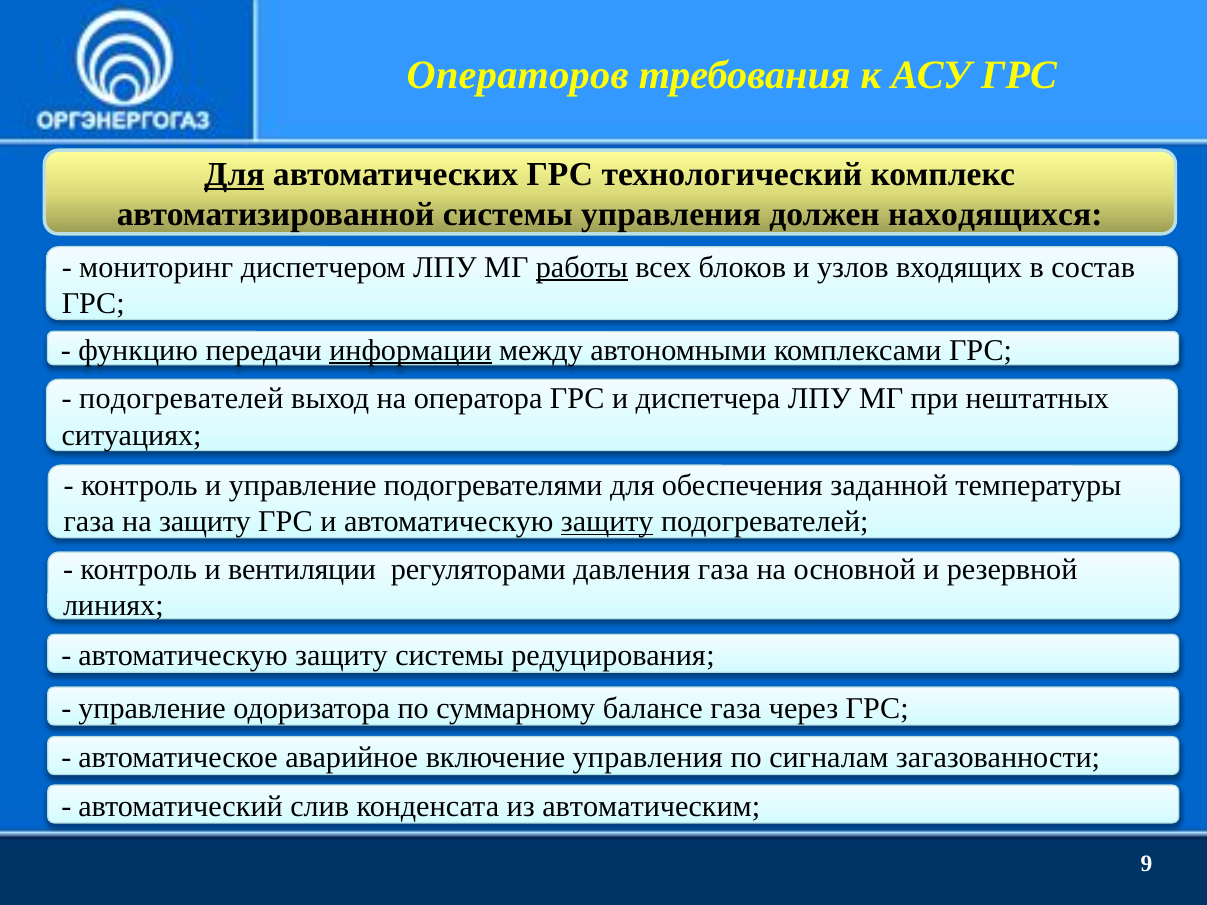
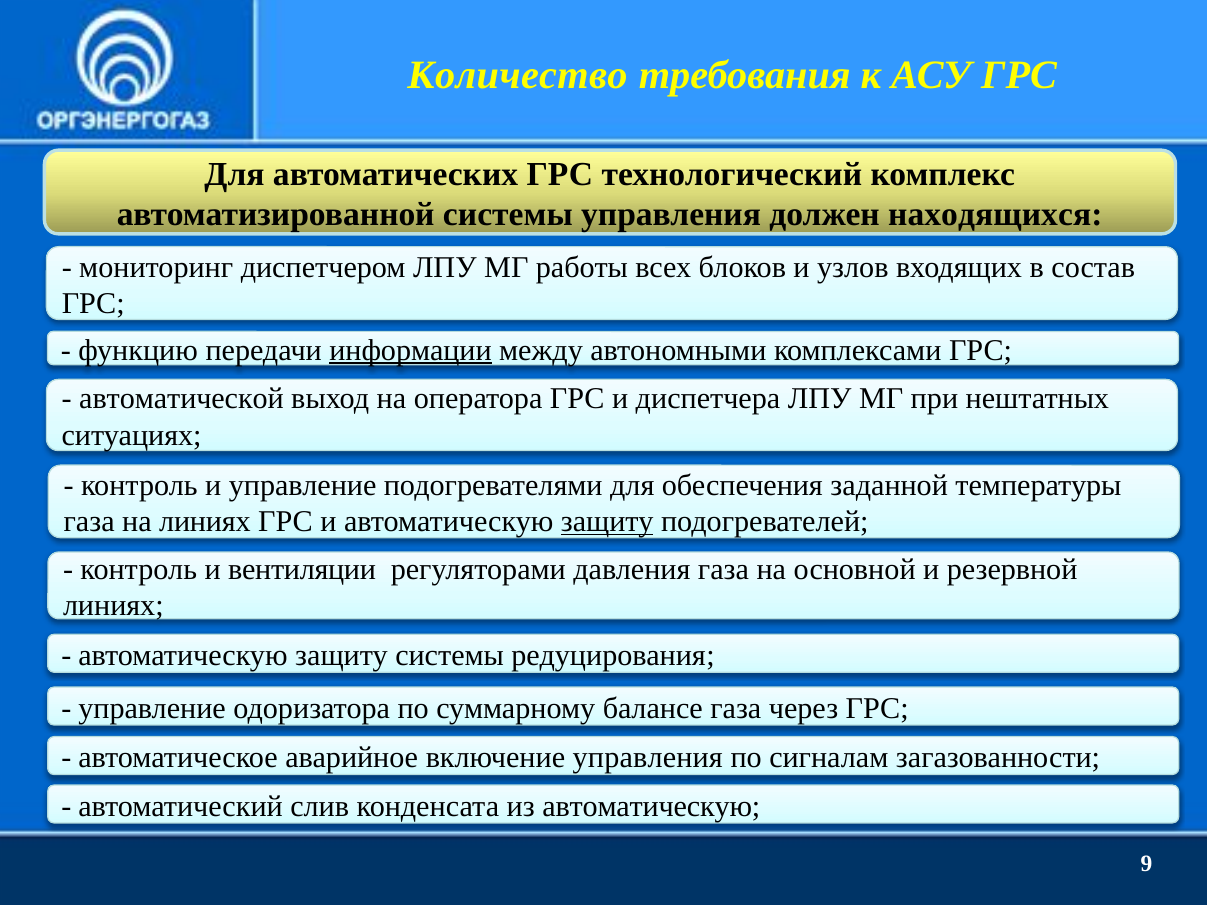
Операторов: Операторов -> Количество (518, 75)
Для underline: present -> none (234, 174)
работы underline: present -> none (582, 267)
подогревателей: подогревателей -> автоматической (181, 399)
на защиту: защиту -> линиях (205, 522)
из автоматическим: автоматическим -> автоматическую (651, 806)
